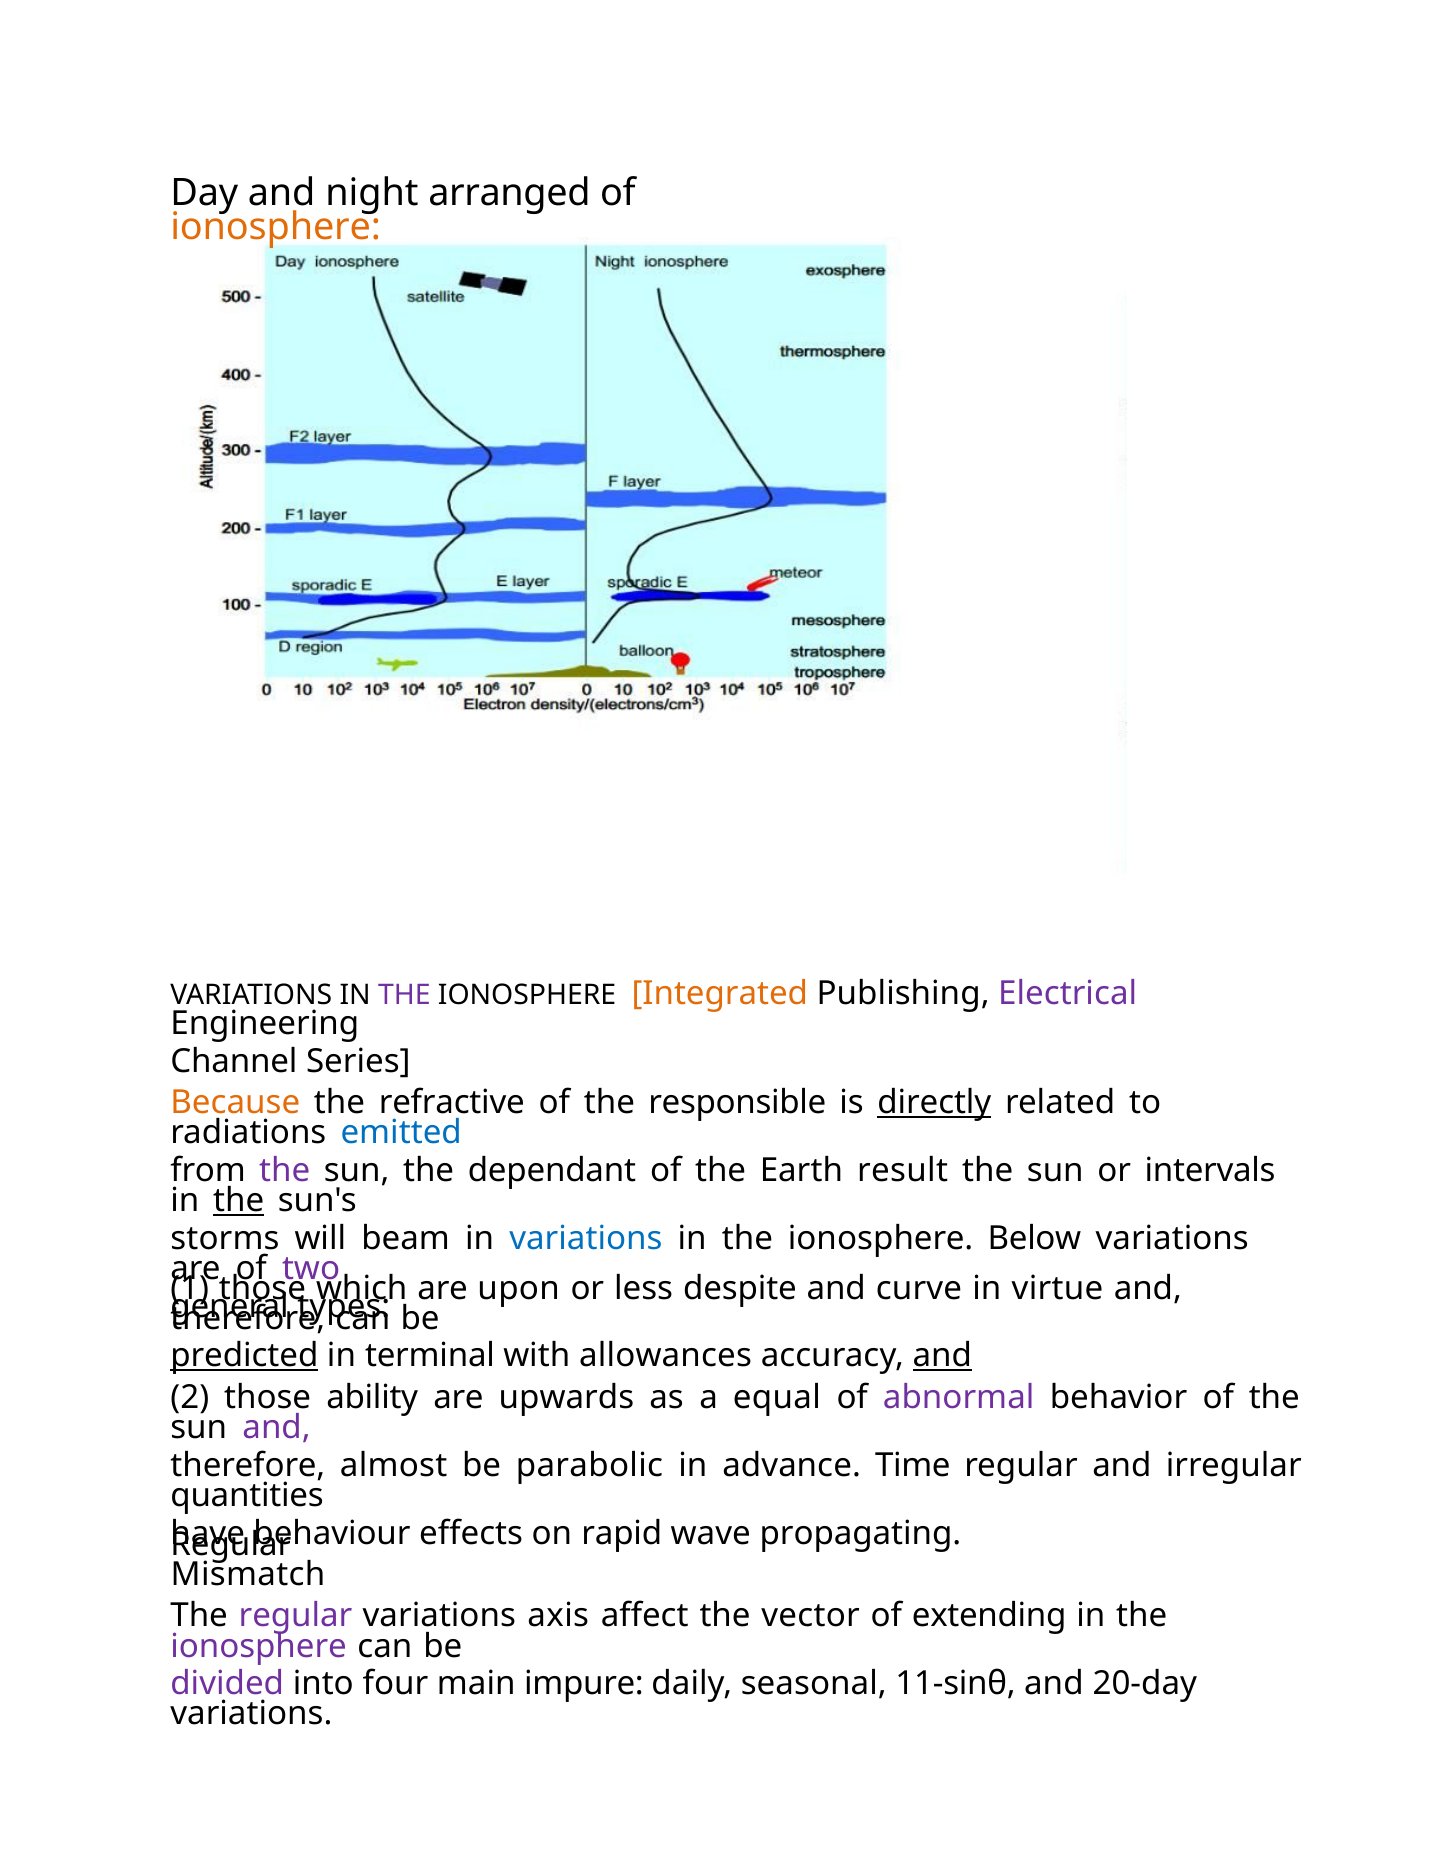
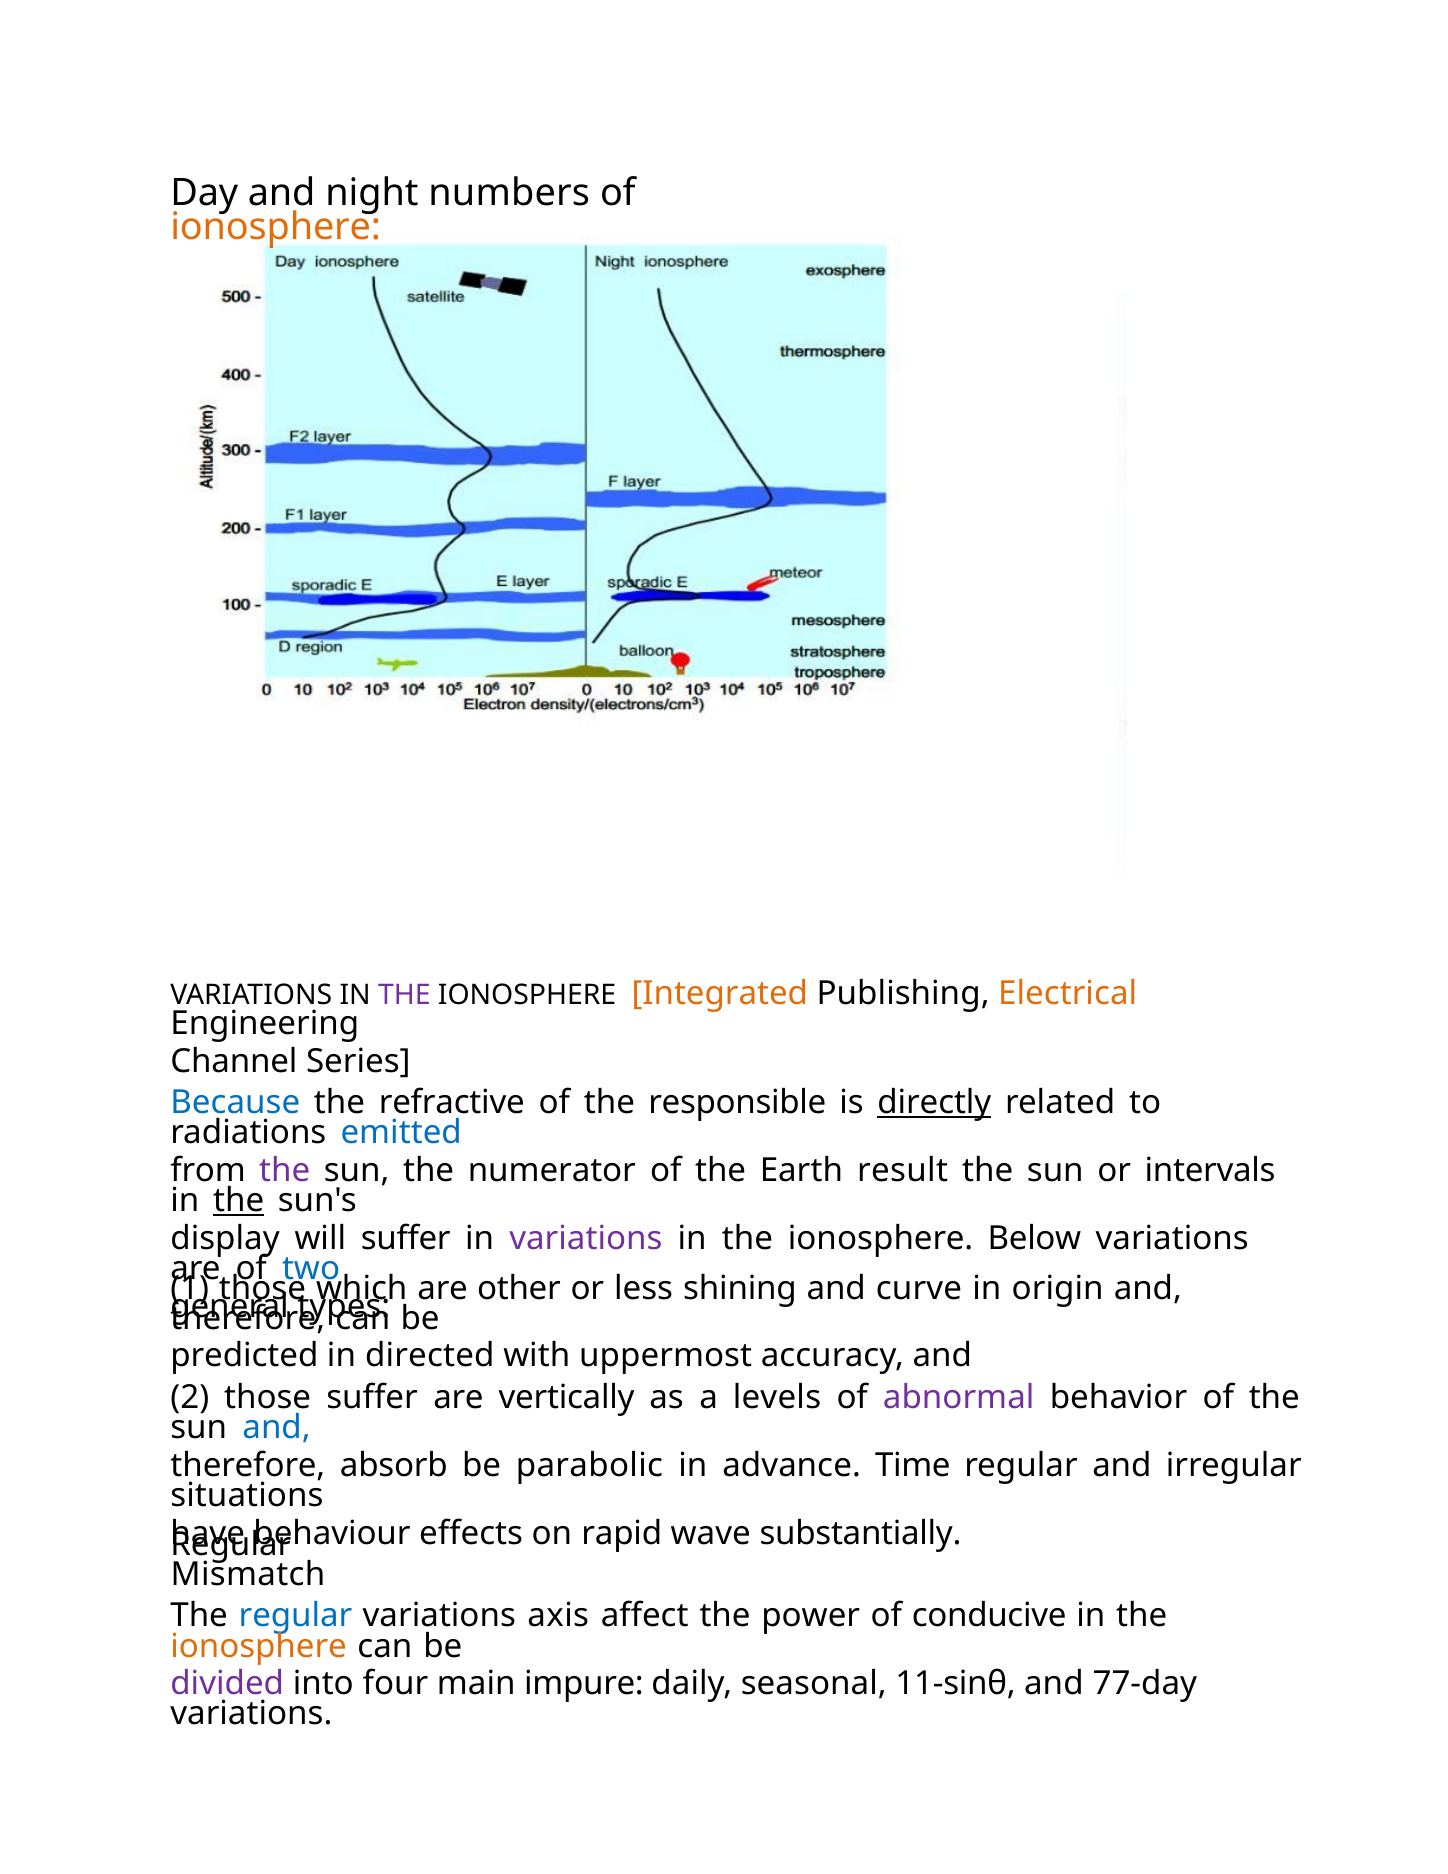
arranged: arranged -> numbers (509, 193)
Electrical colour: purple -> orange (1068, 993)
Because colour: orange -> blue (235, 1103)
dependant: dependant -> numerator (552, 1171)
storms: storms -> display (225, 1239)
will beam: beam -> suffer (406, 1239)
variations colour: blue -> purple (586, 1239)
two colour: purple -> blue (311, 1269)
upon: upon -> other (519, 1288)
despite: despite -> shining (740, 1288)
virtue: virtue -> origin (1058, 1288)
predicted underline: present -> none (244, 1356)
terminal: terminal -> directed (430, 1356)
allowances: allowances -> uppermost (666, 1356)
and underline: present -> none (942, 1356)
those ability: ability -> suffer (372, 1397)
upwards: upwards -> vertically (567, 1397)
equal: equal -> levels (777, 1397)
and colour: purple -> blue (277, 1427)
almost: almost -> absorb (394, 1465)
quantities: quantities -> situations (247, 1495)
propagating: propagating -> substantially (861, 1533)
regular colour: purple -> blue (296, 1616)
vector: vector -> power (811, 1616)
extending: extending -> conducive (989, 1616)
ionosphere colour: purple -> orange (259, 1646)
20-day: 20-day -> 77-day (1145, 1684)
